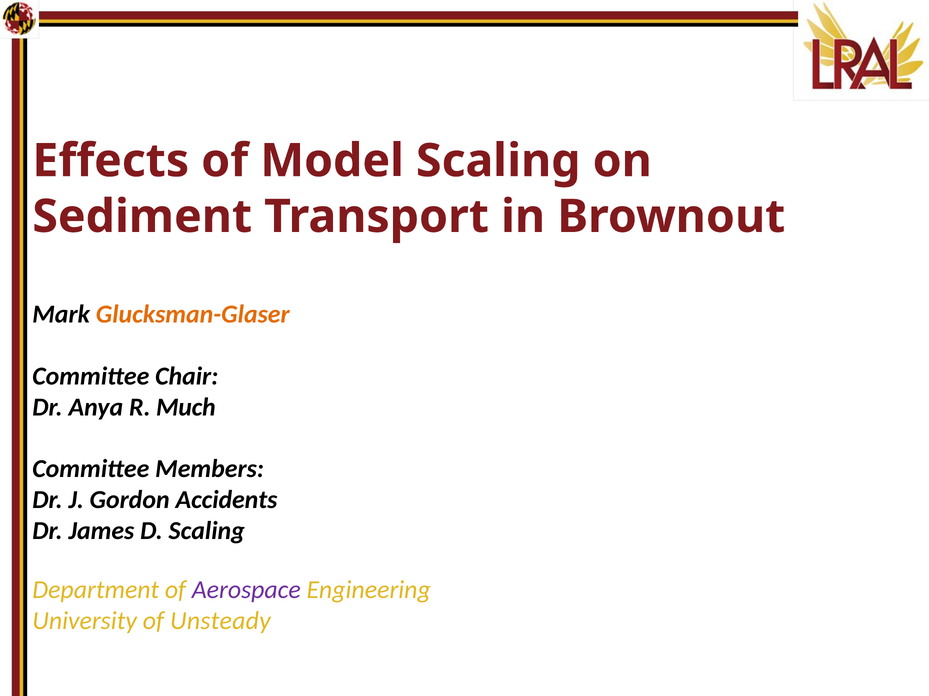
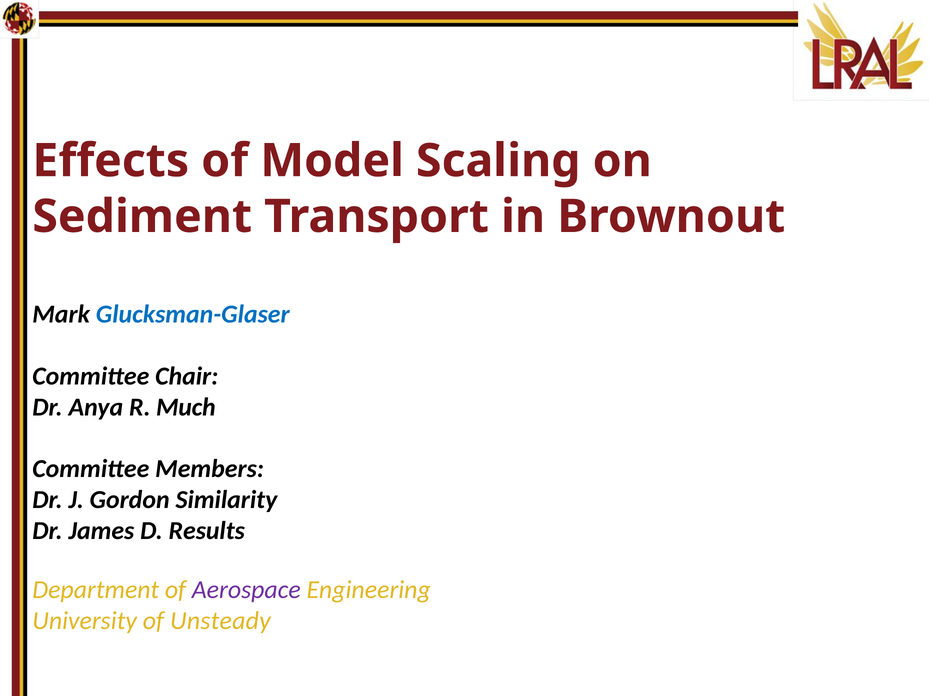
Glucksman-Glaser colour: orange -> blue (193, 315)
Accidents: Accidents -> Similarity (226, 500)
D Scaling: Scaling -> Results (207, 531)
